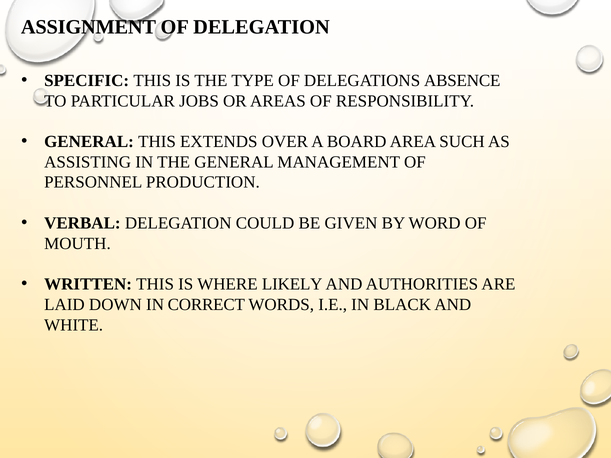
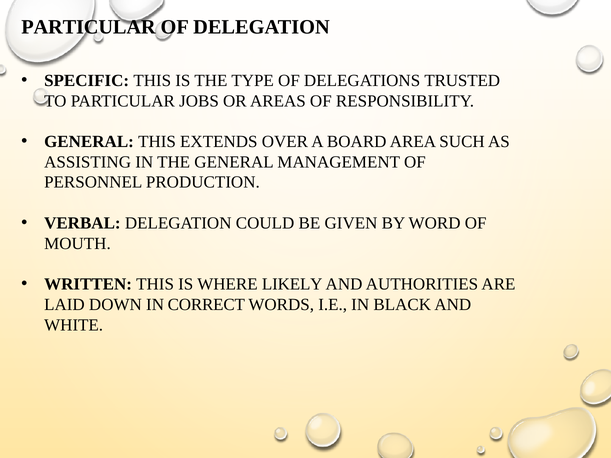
ASSIGNMENT: ASSIGNMENT -> PARTICULAR (88, 27)
ABSENCE: ABSENCE -> TRUSTED (462, 81)
